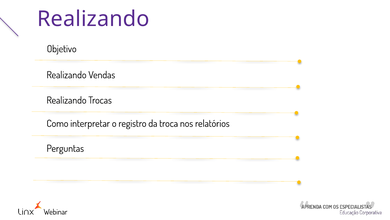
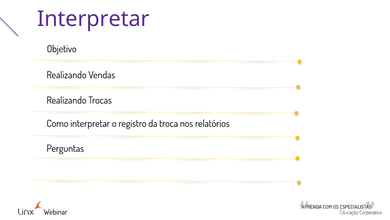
Realizando: Realizando -> Interpretar (93, 19)
